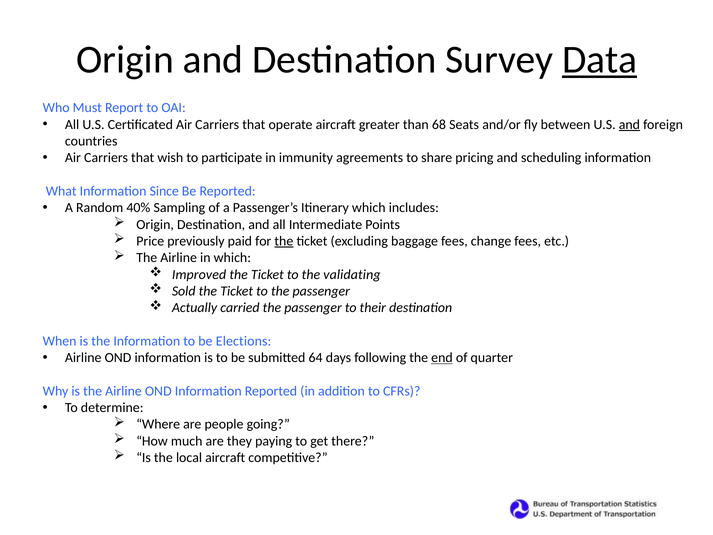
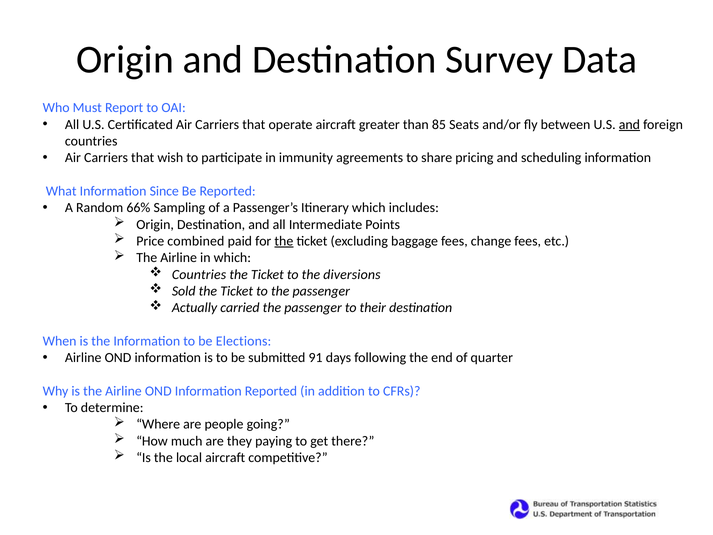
Data underline: present -> none (600, 60)
68: 68 -> 85 (439, 124)
40%: 40% -> 66% (138, 208)
previously: previously -> combined (196, 241)
Improved: Improved -> Countries (199, 274)
validating: validating -> diversions (352, 274)
64: 64 -> 91 (316, 358)
end underline: present -> none (442, 358)
